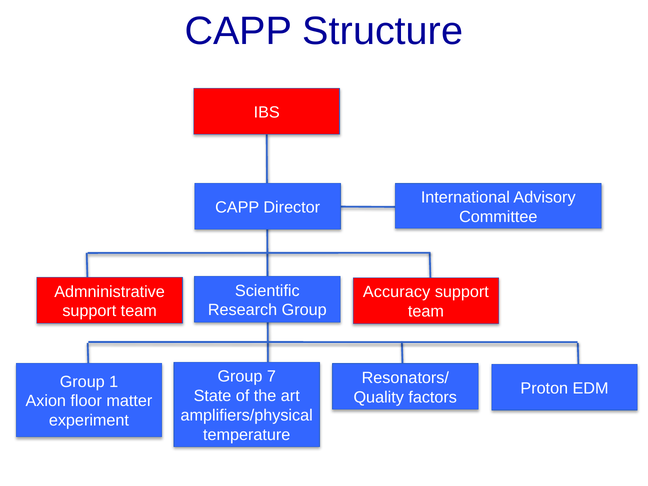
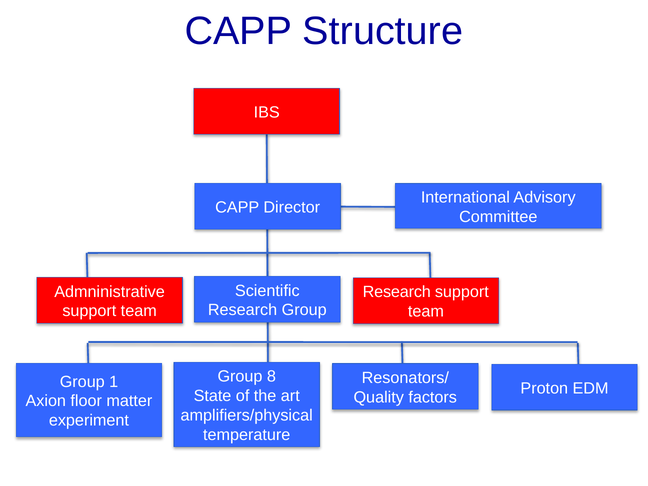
Accuracy: Accuracy -> Research (397, 292)
7: 7 -> 8 (271, 376)
